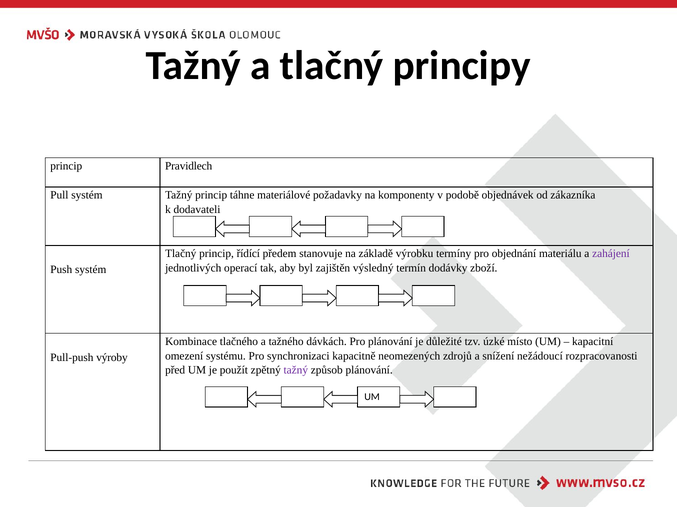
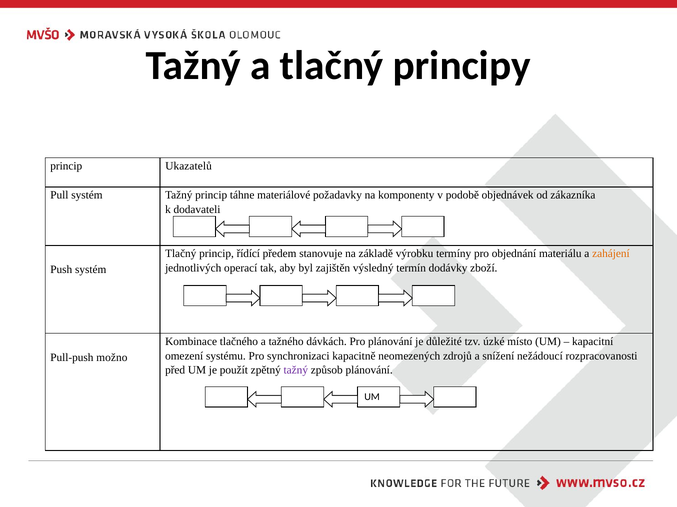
Pravidlech: Pravidlech -> Ukazatelů (189, 166)
zahájení colour: purple -> orange (611, 254)
výroby: výroby -> možno (112, 358)
